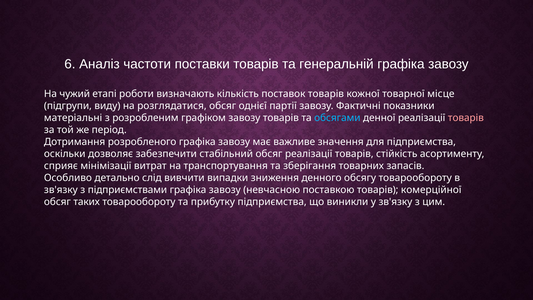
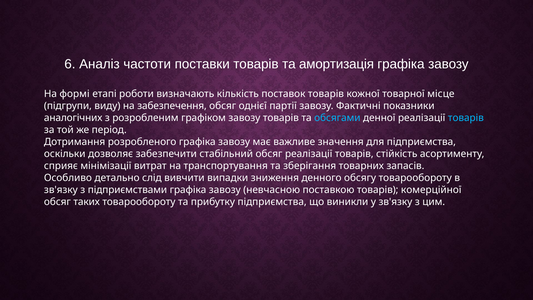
генеральній: генеральній -> амортизація (337, 64)
чужий: чужий -> формі (75, 94)
розглядатися: розглядатися -> забезпечення (172, 106)
матеріальні: матеріальні -> аналогічних (73, 118)
товарів colour: pink -> light blue (466, 118)
